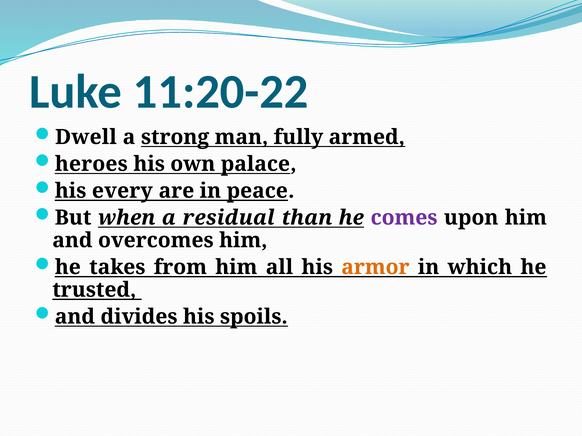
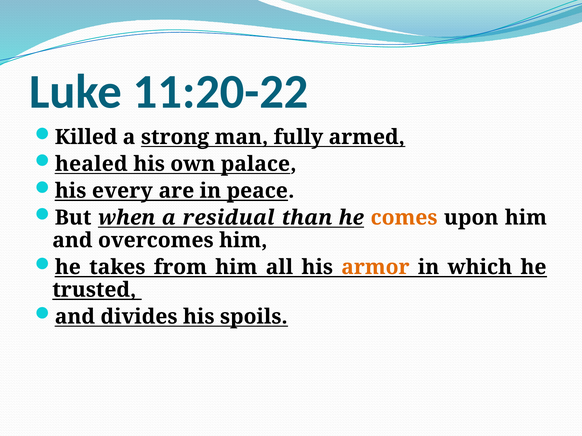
Dwell: Dwell -> Killed (86, 137)
heroes: heroes -> healed (91, 164)
comes colour: purple -> orange (404, 218)
